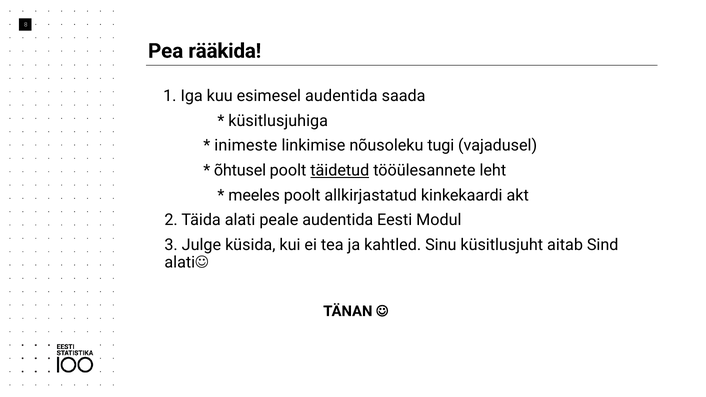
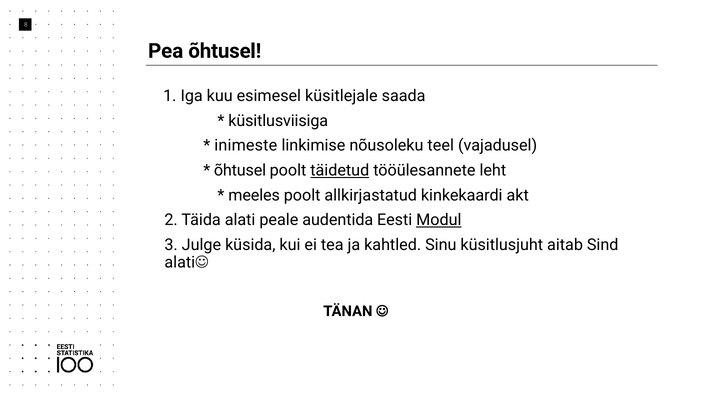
Pea rääkida: rääkida -> õhtusel (225, 51)
esimesel audentida: audentida -> küsitlejale (341, 96)
küsitlusjuhiga: küsitlusjuhiga -> küsitlusviisiga (278, 121)
tugi: tugi -> teel (441, 146)
Modul underline: none -> present (439, 220)
